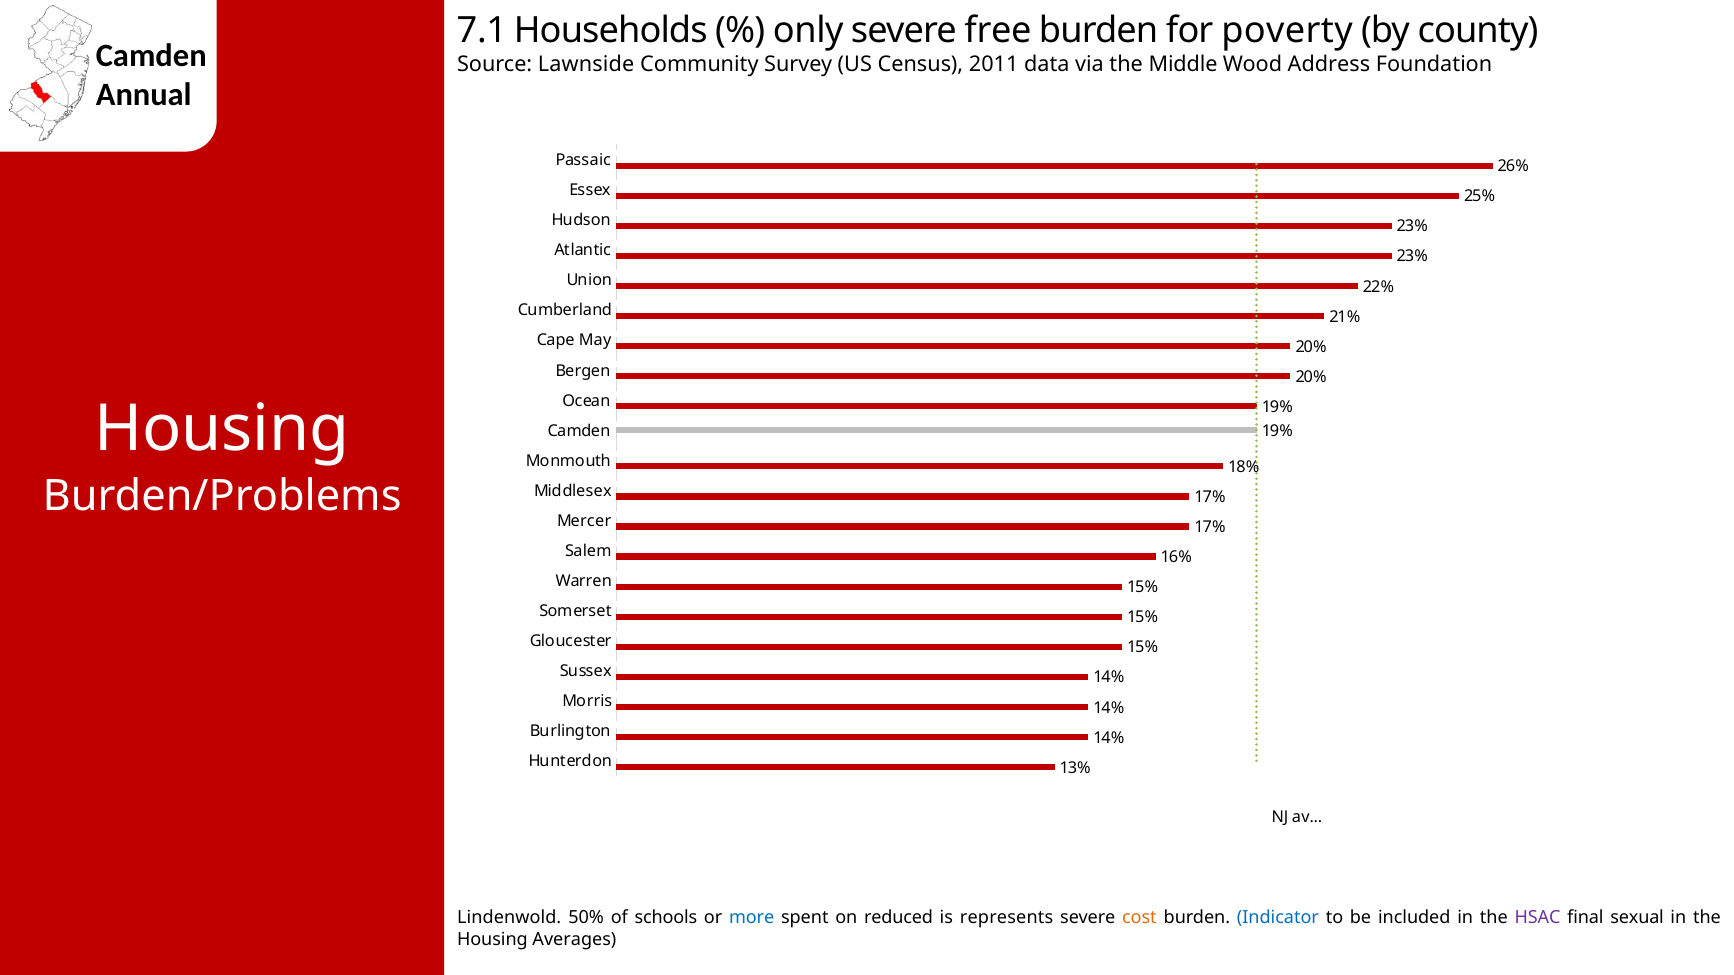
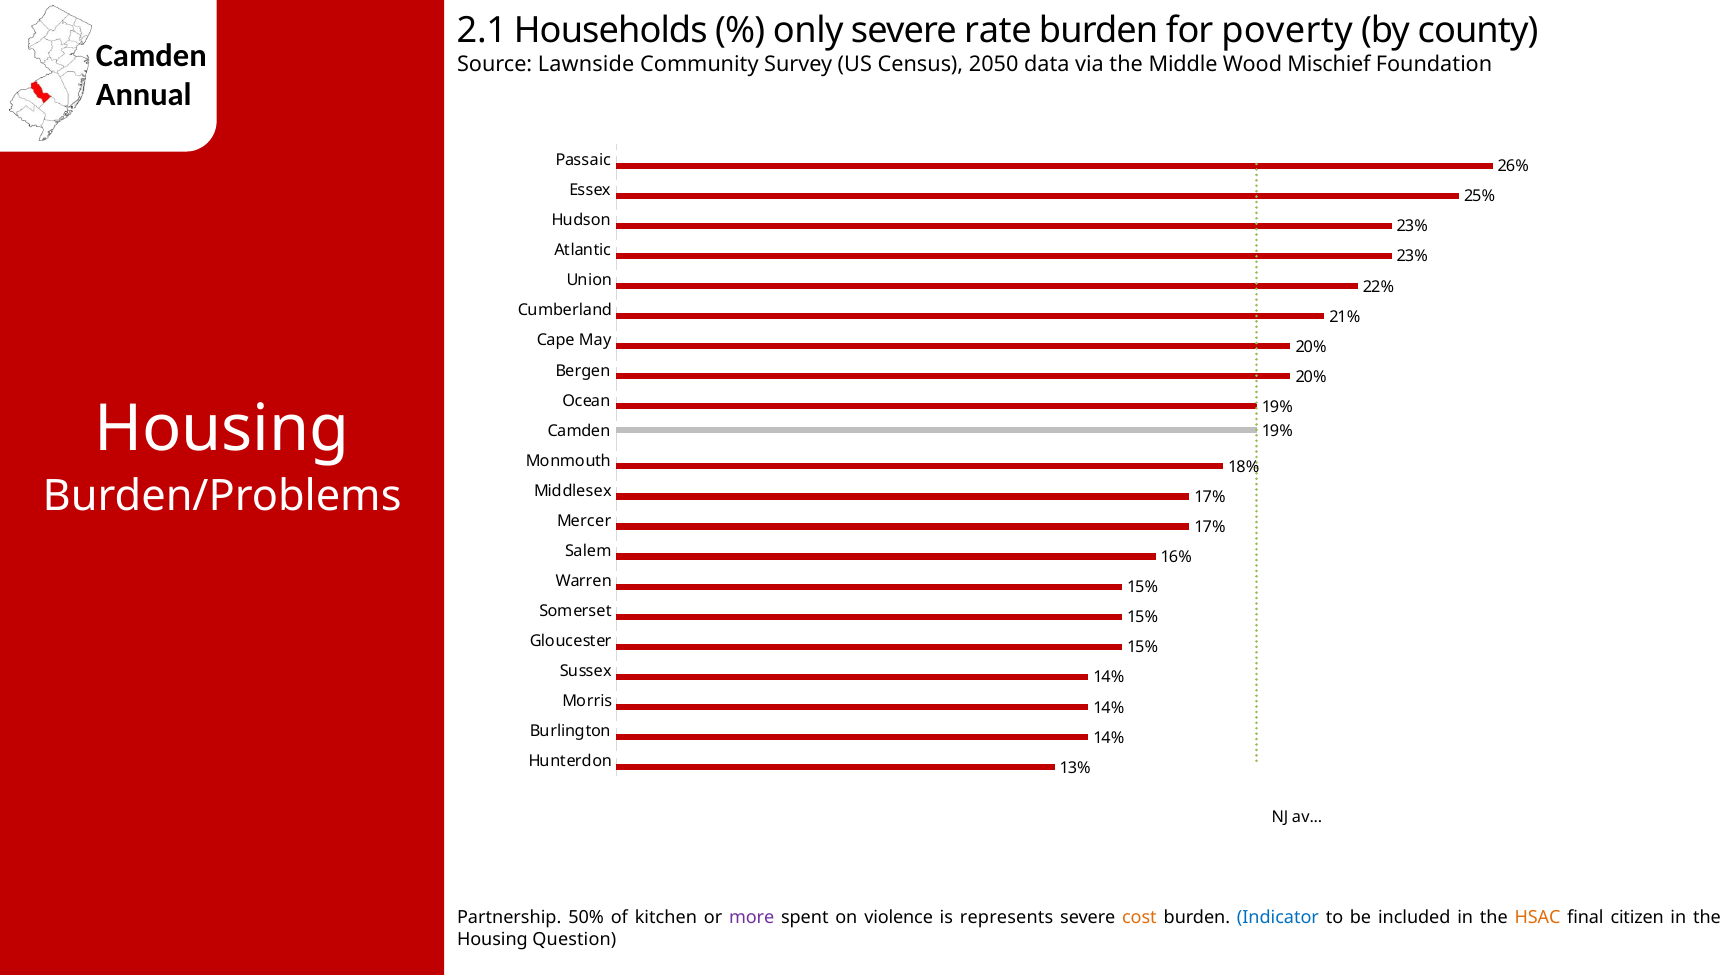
7.1: 7.1 -> 2.1 (482, 31)
free: free -> rate (998, 31)
2011: 2011 -> 2050 (994, 64)
Address: Address -> Mischief (1329, 64)
Lindenwold: Lindenwold -> Partnership (509, 918)
schools: schools -> kitchen (666, 918)
more colour: blue -> purple (752, 918)
reduced: reduced -> violence (899, 918)
HSAC colour: purple -> orange (1538, 918)
sexual: sexual -> citizen (1637, 918)
Averages: Averages -> Question (574, 940)
